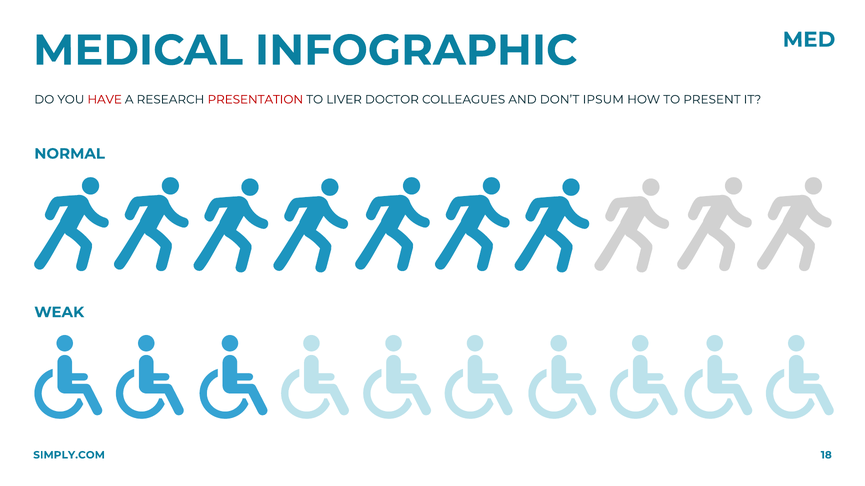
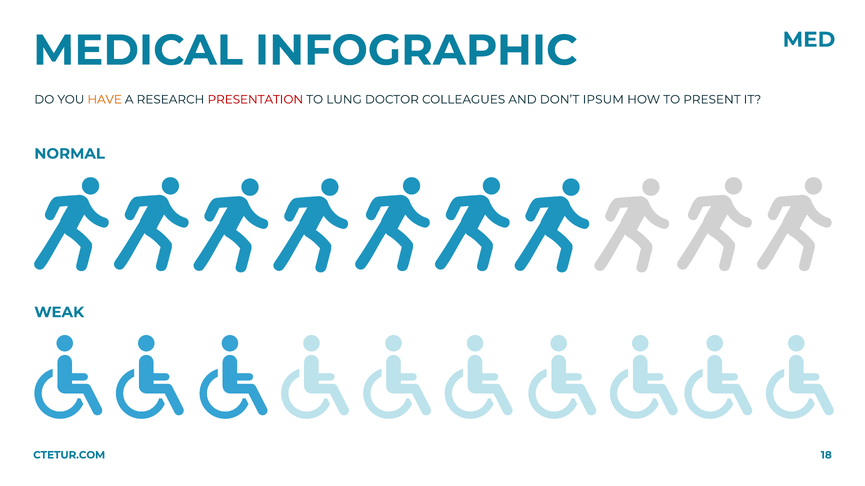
HAVE colour: red -> orange (105, 100)
LIVER: LIVER -> LUNG (344, 100)
SIMPLY.COM: SIMPLY.COM -> CTETUR.COM (69, 456)
